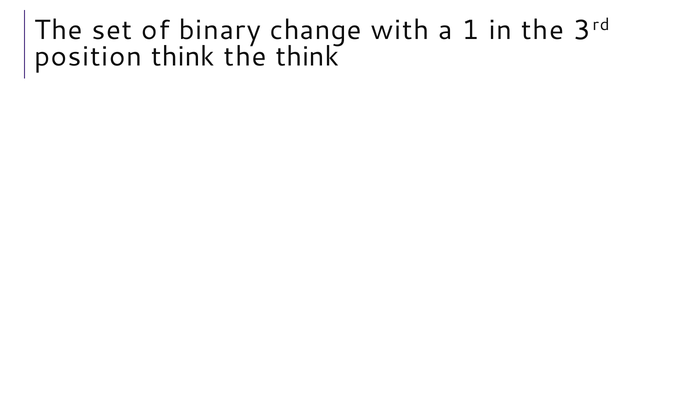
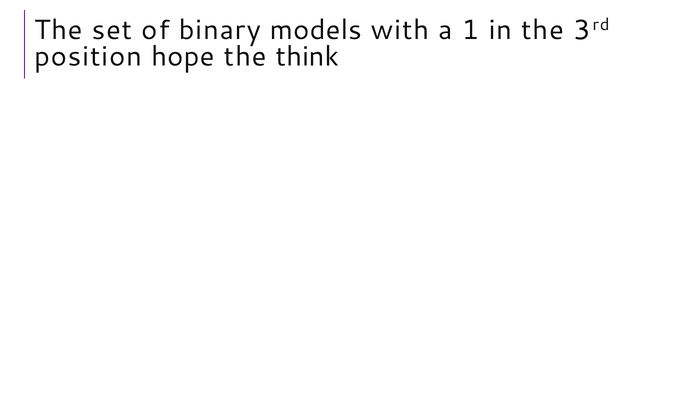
change: change -> models (316, 30)
position think: think -> hope (183, 56)
